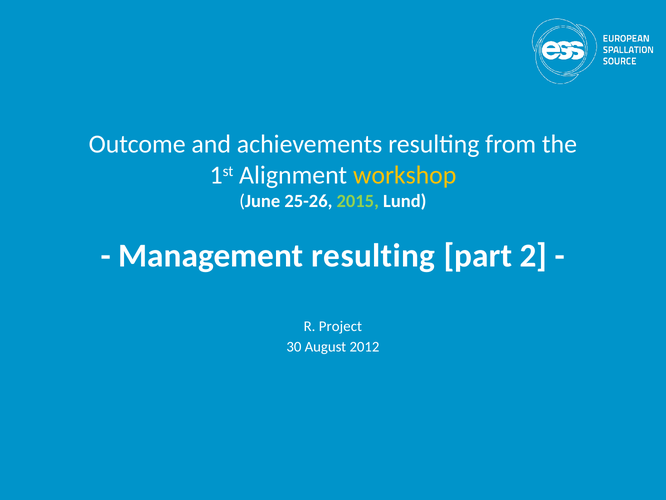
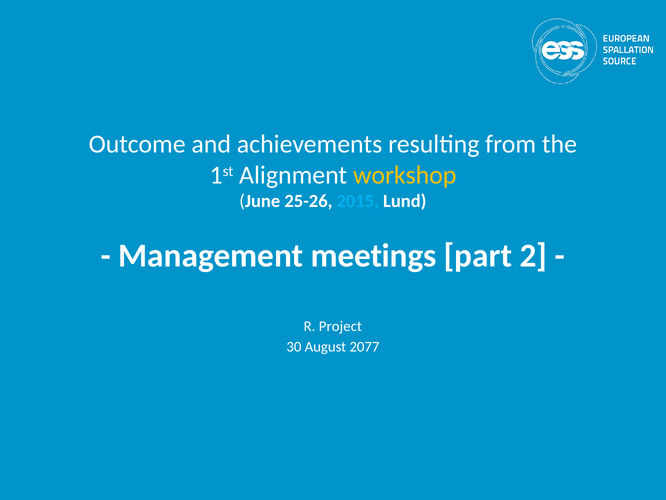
2015 colour: light green -> light blue (358, 201)
Management resulting: resulting -> meetings (374, 255)
2012: 2012 -> 2077 (364, 347)
